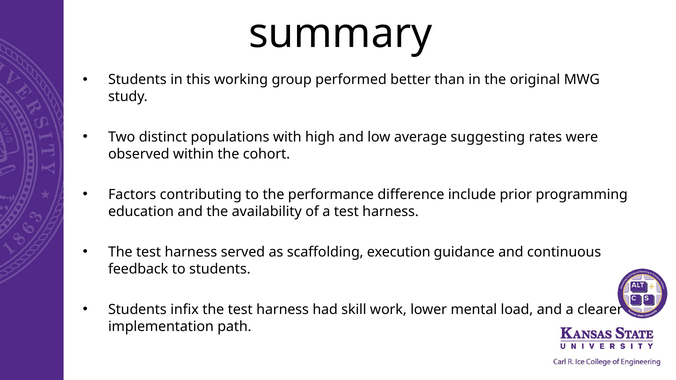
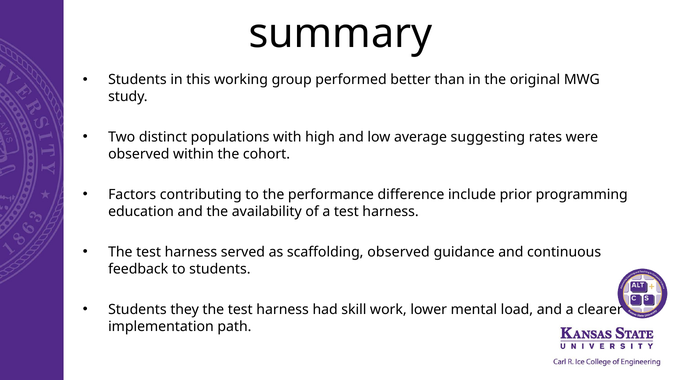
scaffolding execution: execution -> observed (399, 252)
infix: infix -> they (185, 310)
